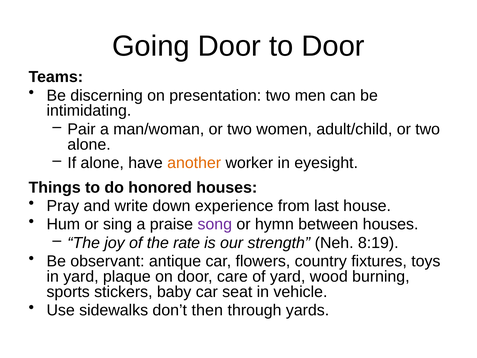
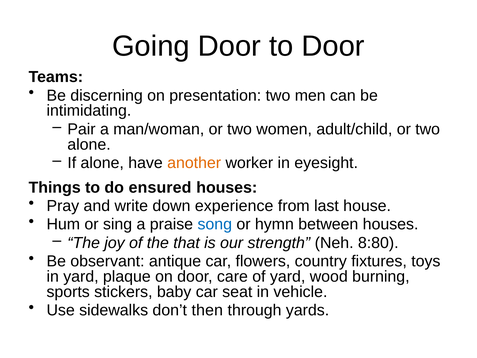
honored: honored -> ensured (160, 187)
song colour: purple -> blue (215, 224)
rate: rate -> that (187, 243)
8:19: 8:19 -> 8:80 (378, 243)
